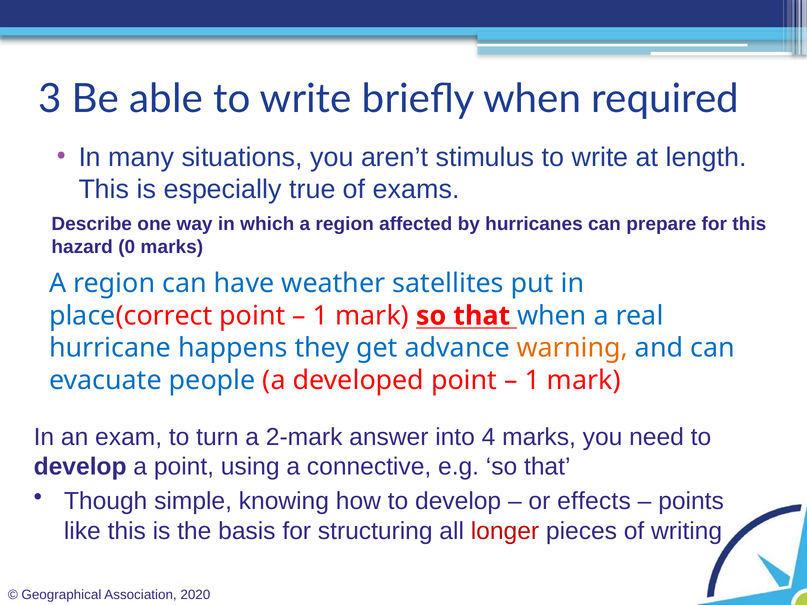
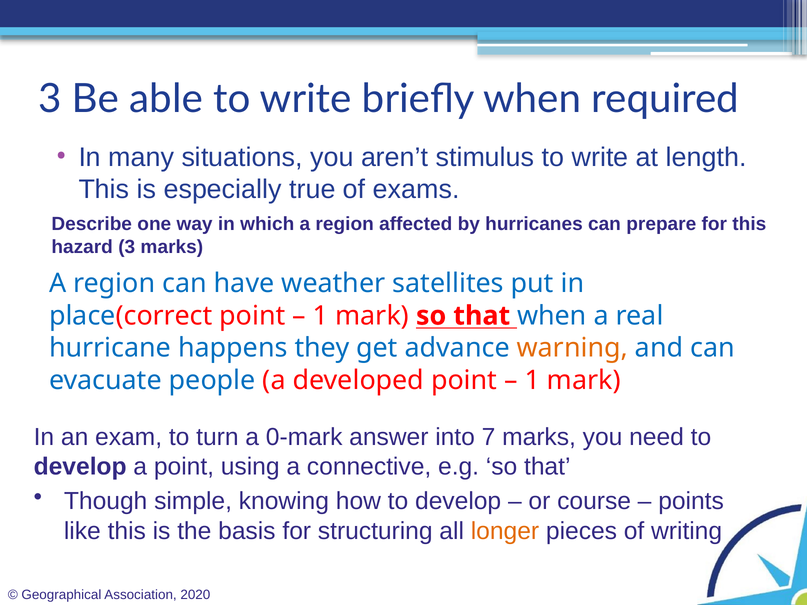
hazard 0: 0 -> 3 (127, 247)
2-mark: 2-mark -> 0-mark (304, 437)
4: 4 -> 7 (489, 437)
effects: effects -> course (594, 502)
longer colour: red -> orange (505, 531)
